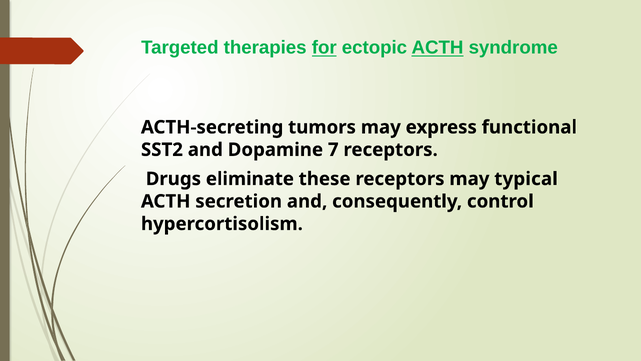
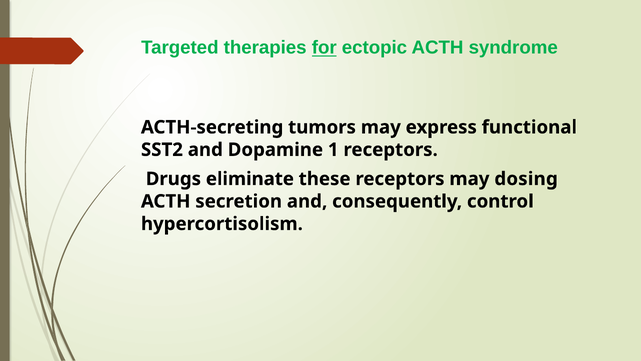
ACTH underline: present -> none (438, 48)
7: 7 -> 1 (333, 150)
typical: typical -> dosing (526, 179)
